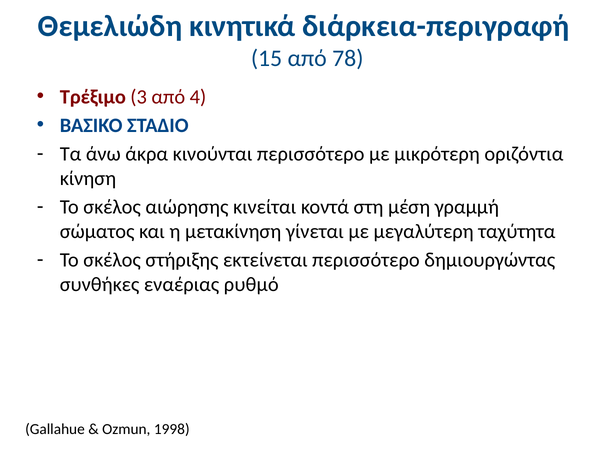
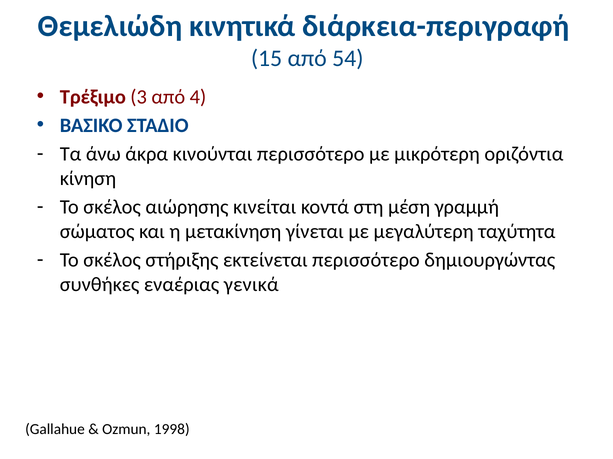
78: 78 -> 54 (348, 58)
ρυθμό: ρυθμό -> γενικά (251, 285)
